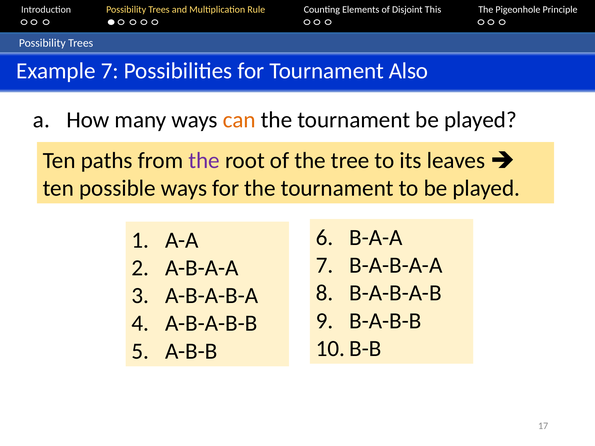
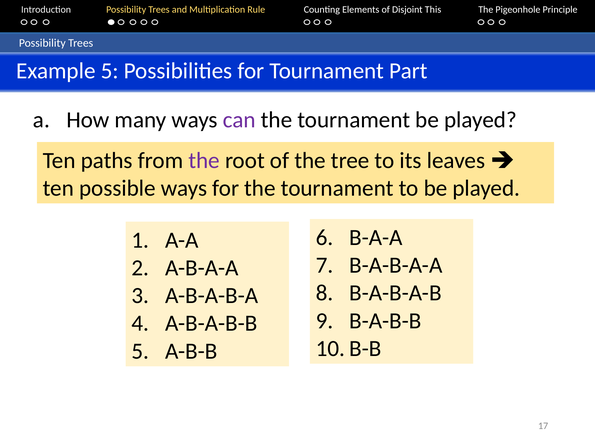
Example 7: 7 -> 5 (110, 71)
Also: Also -> Part (408, 71)
can colour: orange -> purple (239, 120)
